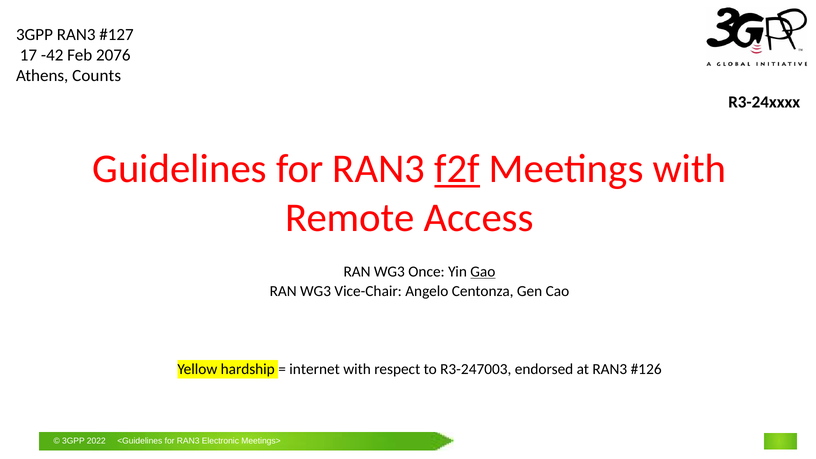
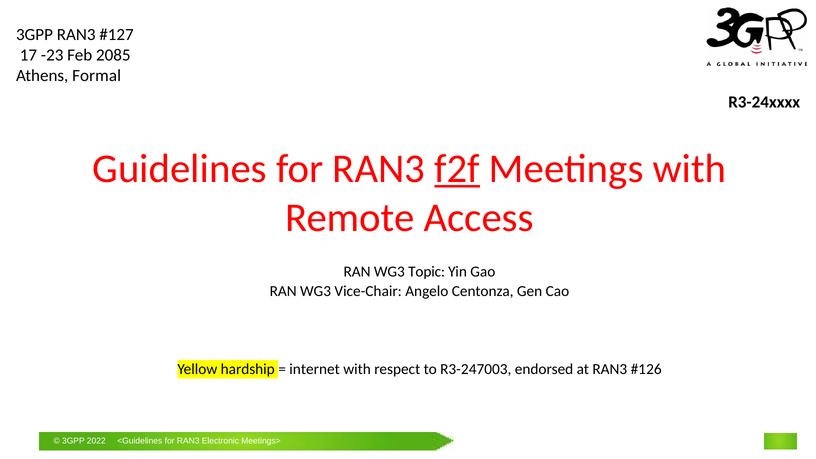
-42: -42 -> -23 (52, 55)
2076: 2076 -> 2085 (113, 55)
Counts: Counts -> Formal (97, 76)
Once: Once -> Topic (427, 272)
Gao underline: present -> none (483, 272)
